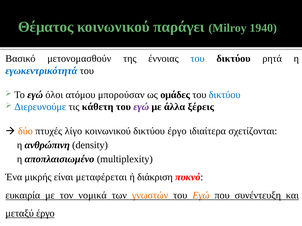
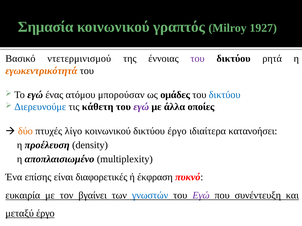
Θέματος: Θέματος -> Σημασία (46, 27)
παράγει: παράγει -> γραπτός (179, 27)
1940: 1940 -> 1927 (263, 28)
μετονομασθούν: μετονομασθούν -> ντετερμινισμού (79, 59)
του colour: blue -> purple (198, 59)
εγωκεντρικότητά colour: blue -> orange (41, 71)
όλοι: όλοι -> ένας (54, 95)
ξέρεις: ξέρεις -> οποίες (201, 107)
σχετίζονται: σχετίζονται -> κατανοήσει (253, 131)
ανθρώπινη: ανθρώπινη -> προέλευση (47, 145)
μικρής: μικρής -> επίσης (38, 178)
μεταφέρεται: μεταφέρεται -> διαφορετικές (101, 178)
διάκριση: διάκριση -> έκφραση (155, 178)
νομικά: νομικά -> βγαίνει (93, 196)
γνωστών colour: orange -> blue (150, 196)
Εγώ colour: orange -> purple (201, 196)
